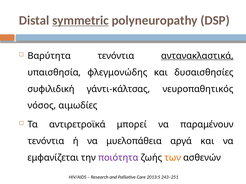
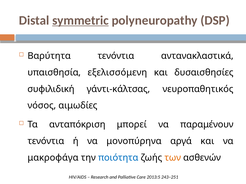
αντανακλαστικά underline: present -> none (197, 56)
φλεγμονώδης: φλεγμονώδης -> εξελισσόμενη (117, 73)
αντιρετροϊκά: αντιρετροϊκά -> ανταπόκριση (77, 125)
μυελοπάθεια: μυελοπάθεια -> μονοπύρηνα (134, 141)
εμφανίζεται: εμφανίζεται -> μακροφάγα (53, 158)
ποιότητα colour: purple -> blue (118, 158)
